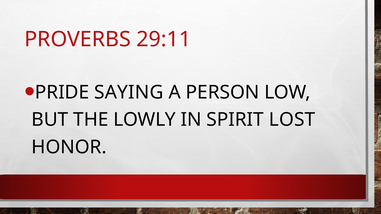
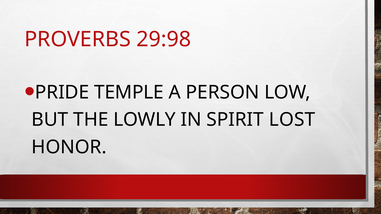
29:11: 29:11 -> 29:98 (164, 39)
SAYING: SAYING -> TEMPLE (129, 92)
